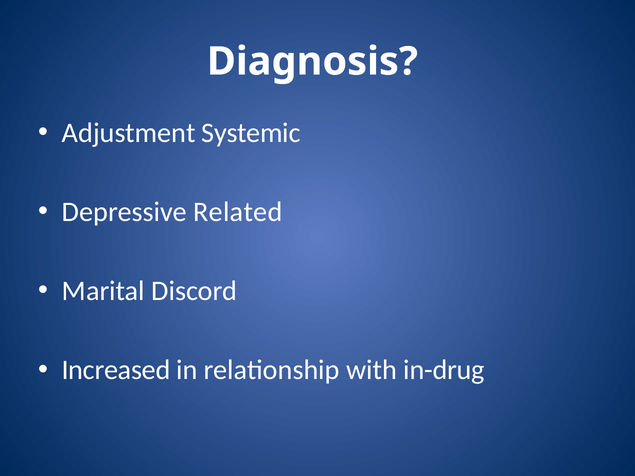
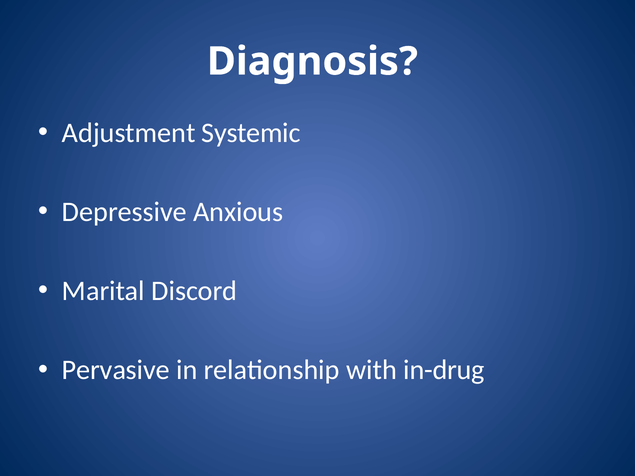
Related: Related -> Anxious (238, 212)
Increased: Increased -> Pervasive (116, 370)
